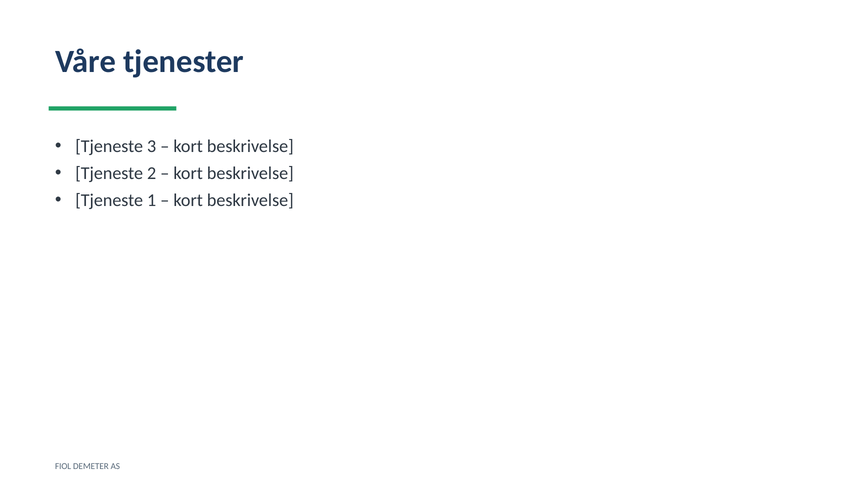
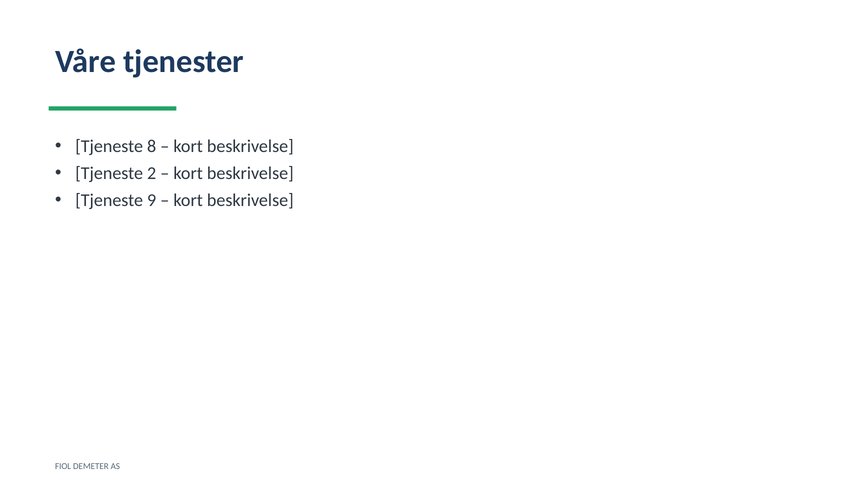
3: 3 -> 8 (152, 147)
1: 1 -> 9 (152, 201)
